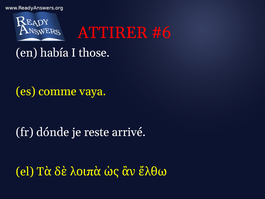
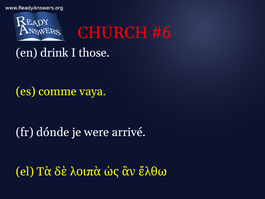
ATTIRER: ATTIRER -> CHURCH (113, 33)
había: había -> drink (54, 53)
reste: reste -> were (97, 132)
